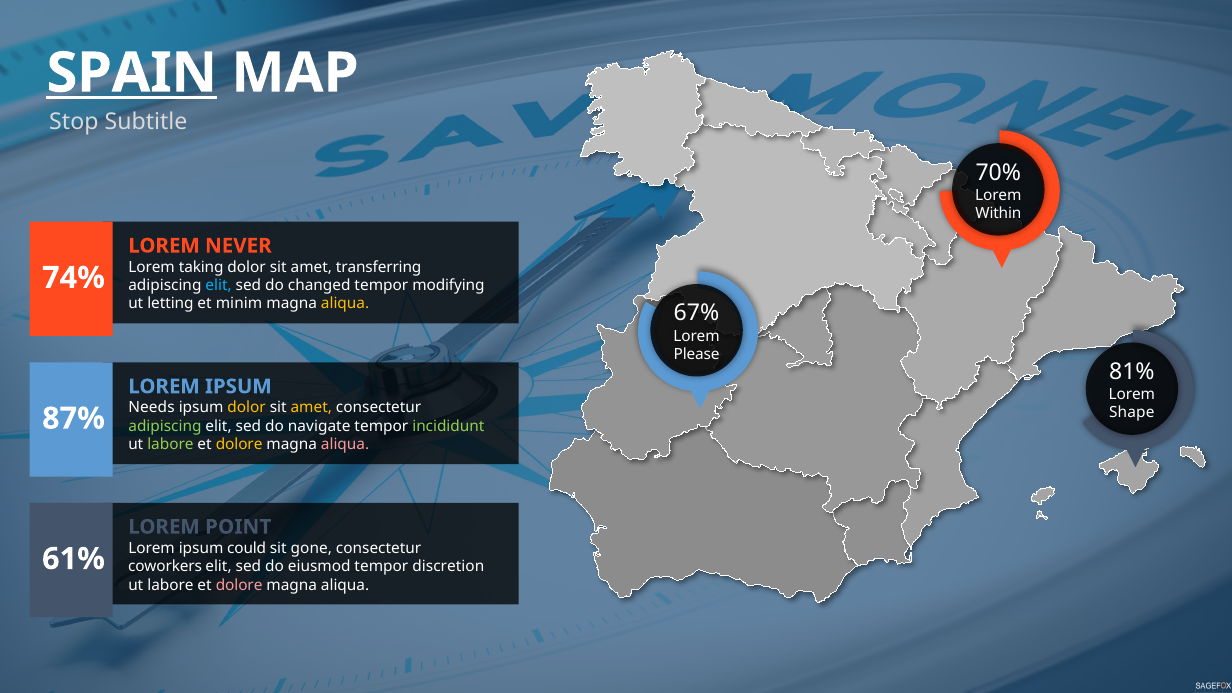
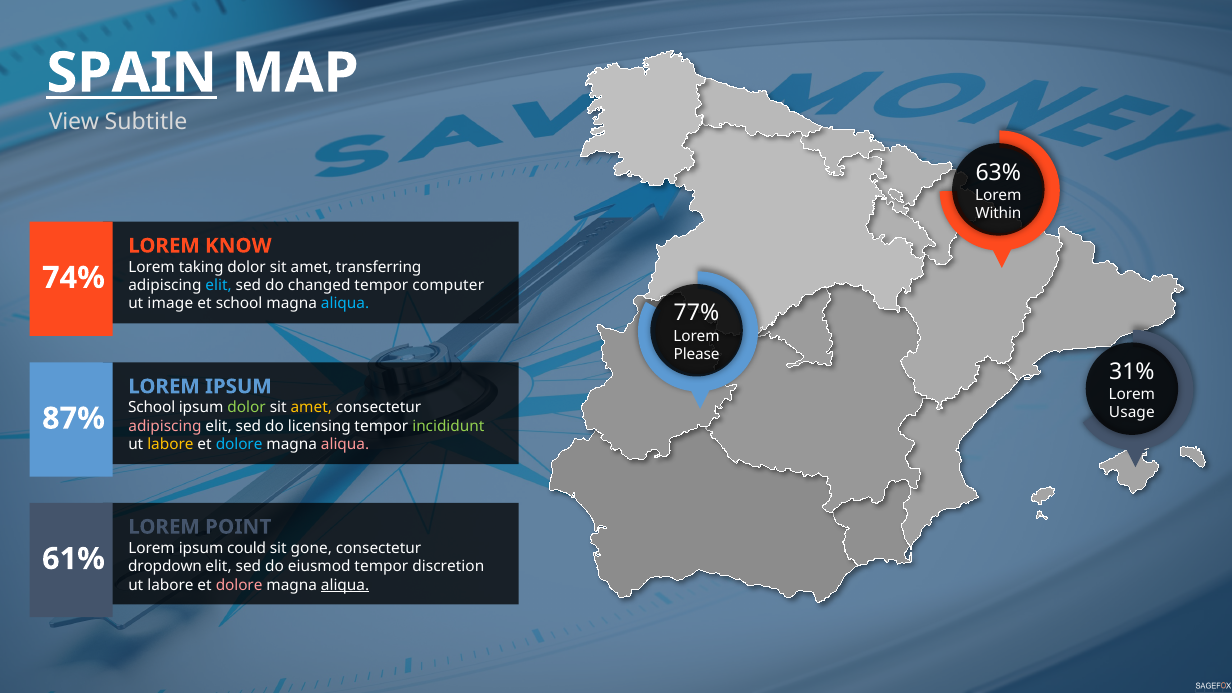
Stop: Stop -> View (74, 122)
70%: 70% -> 63% (998, 172)
NEVER: NEVER -> KNOW (238, 246)
modifying: modifying -> computer (448, 285)
letting: letting -> image (170, 304)
et minim: minim -> school (239, 304)
aliqua colour: yellow -> light blue (345, 304)
67%: 67% -> 77% (697, 313)
81%: 81% -> 31% (1132, 372)
Needs: Needs -> School (152, 408)
dolor colour: yellow -> light green (247, 408)
Shape: Shape -> Usage (1132, 413)
adipiscing colour: light green -> pink (165, 426)
navigate: navigate -> licensing (319, 426)
labore colour: light green -> yellow (170, 445)
dolore colour: yellow -> light blue (239, 445)
coworkers: coworkers -> dropdown (165, 567)
aliqua underline: none -> present (345, 585)
